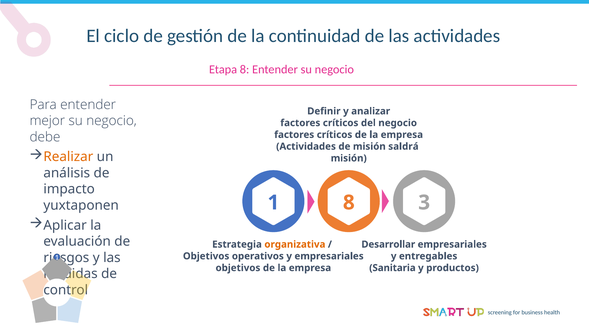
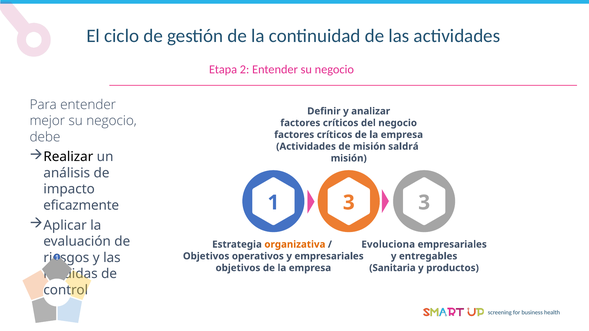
Etapa 8: 8 -> 2 (245, 69)
Realizar colour: orange -> black (68, 157)
1 8: 8 -> 3 (349, 203)
yuxtaponen: yuxtaponen -> eficazmente (81, 206)
Desarrollar: Desarrollar -> Evoluciona (388, 245)
